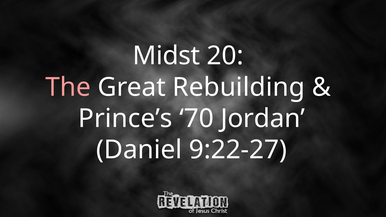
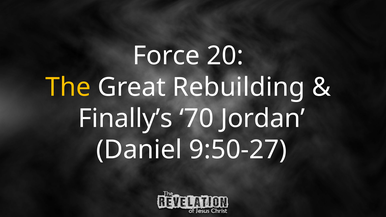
Midst: Midst -> Force (166, 56)
The colour: pink -> yellow (68, 87)
Prince’s: Prince’s -> Finally’s (125, 119)
9:22-27: 9:22-27 -> 9:50-27 (238, 150)
